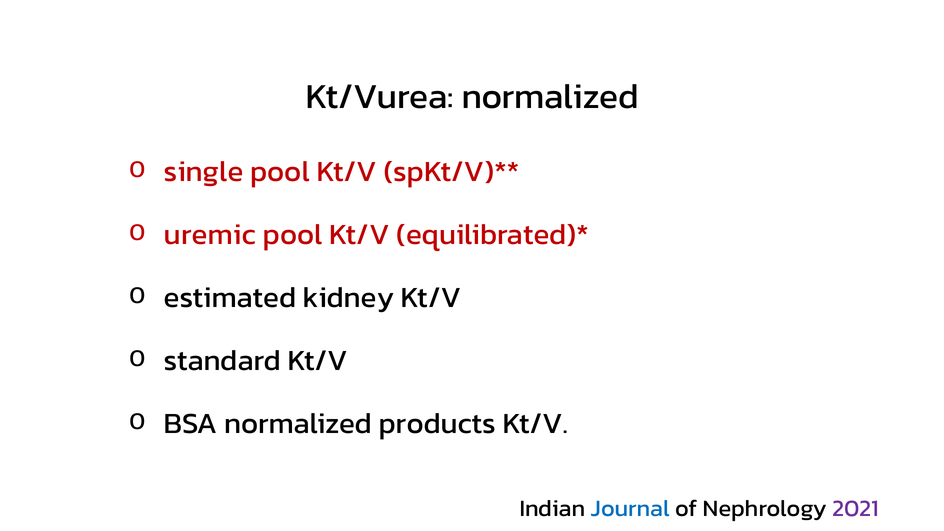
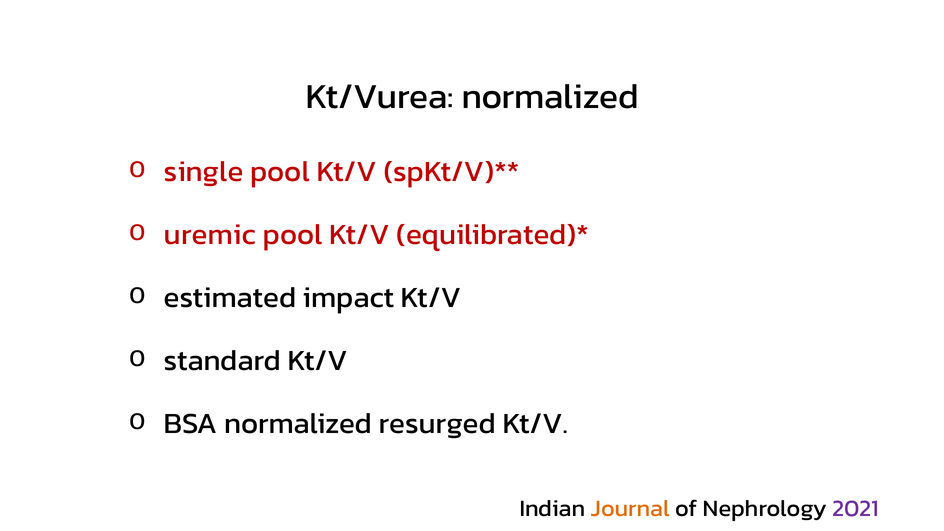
kidney: kidney -> impact (349, 297)
products: products -> resurged (437, 423)
Journal colour: blue -> orange (630, 509)
